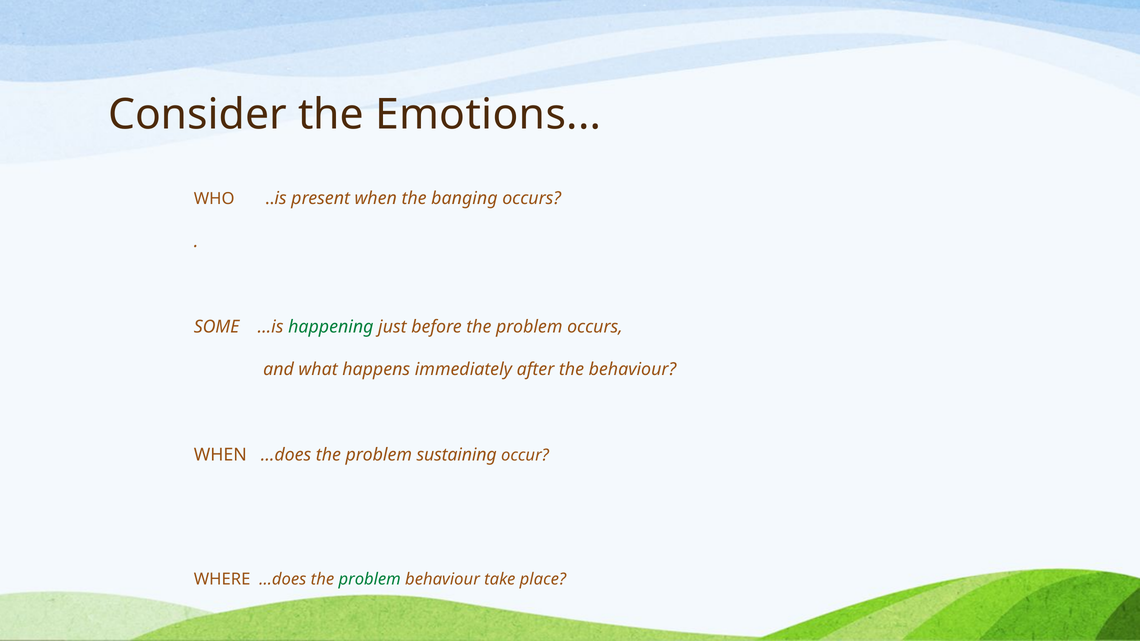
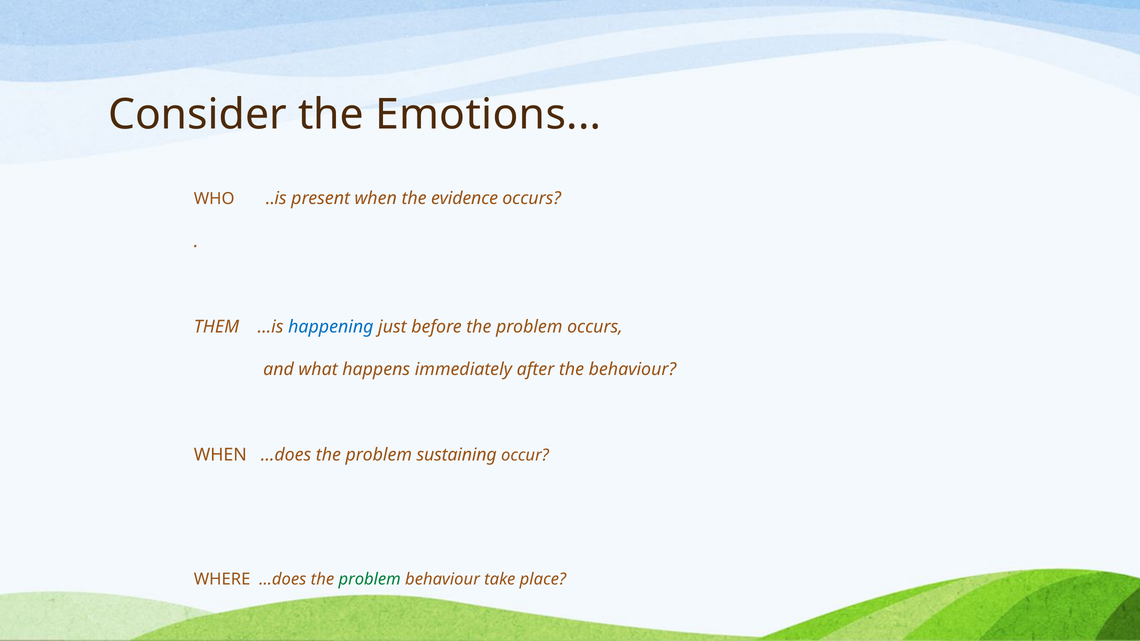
banging: banging -> evidence (465, 199)
SOME: SOME -> THEM (216, 327)
happening colour: green -> blue (331, 327)
